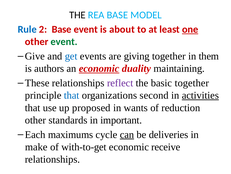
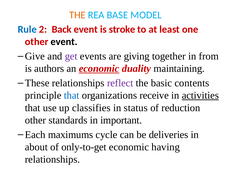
THE colour: black -> orange (77, 15)
2 Base: Base -> Back (62, 29)
about: about -> stroke (122, 29)
one underline: present -> none (190, 29)
event colour: green -> black (64, 42)
get colour: blue -> purple (71, 56)
them: them -> from (209, 56)
basic together: together -> contents (192, 83)
second: second -> receive (154, 95)
proposed: proposed -> classifies (91, 107)
wants: wants -> status (136, 107)
can underline: present -> none (127, 134)
make: make -> about (36, 146)
with-to-get: with-to-get -> only-to-get (84, 146)
receive: receive -> having (166, 146)
